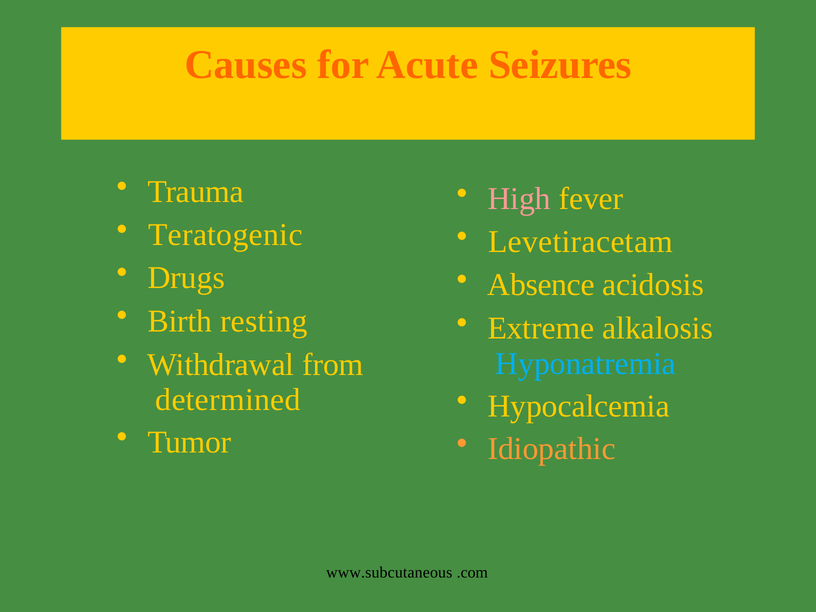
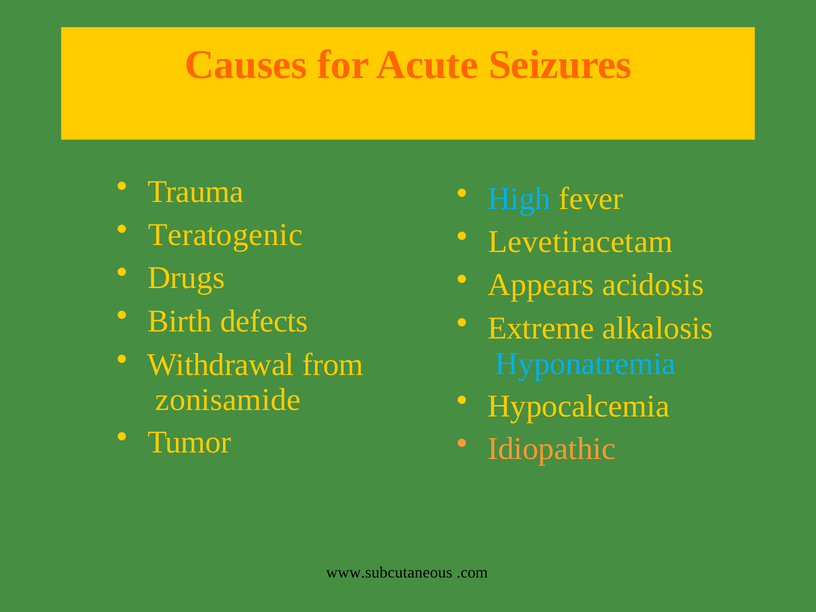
High colour: pink -> light blue (519, 199)
Absence: Absence -> Appears (541, 285)
resting: resting -> defects (264, 321)
determined: determined -> zonisamide (228, 400)
